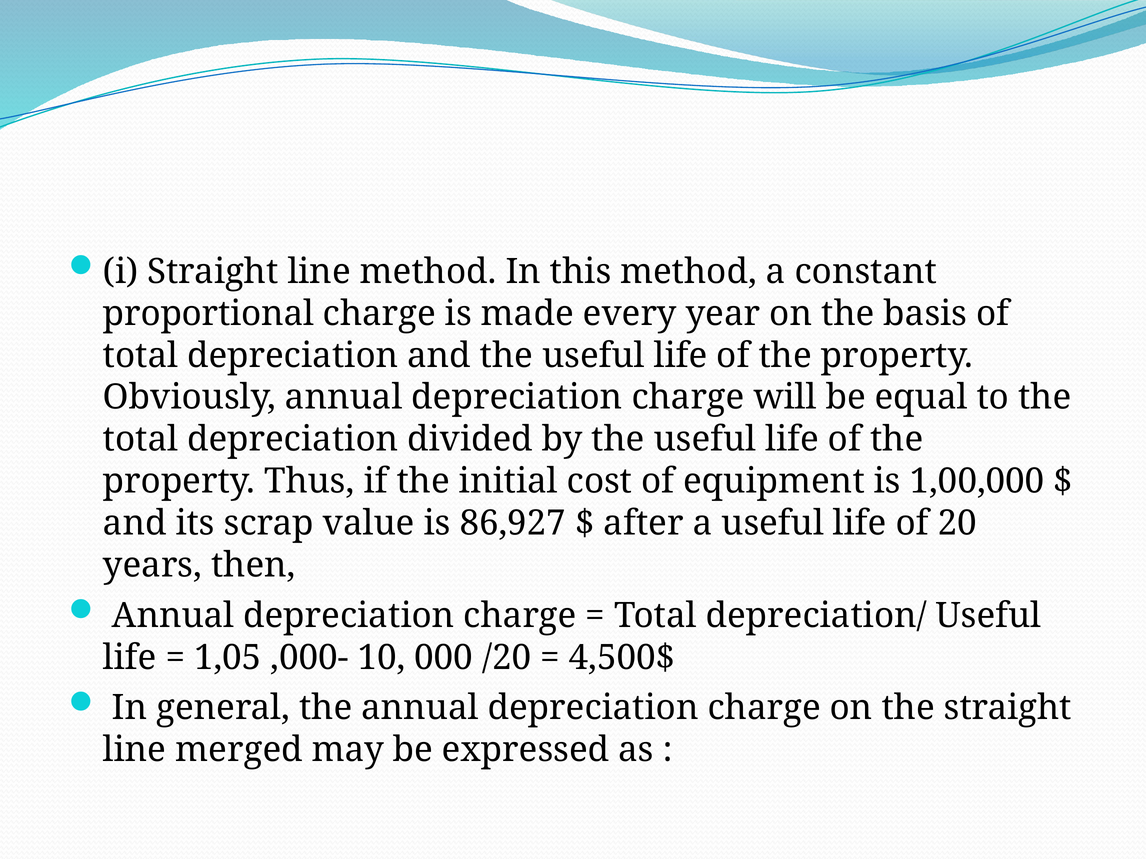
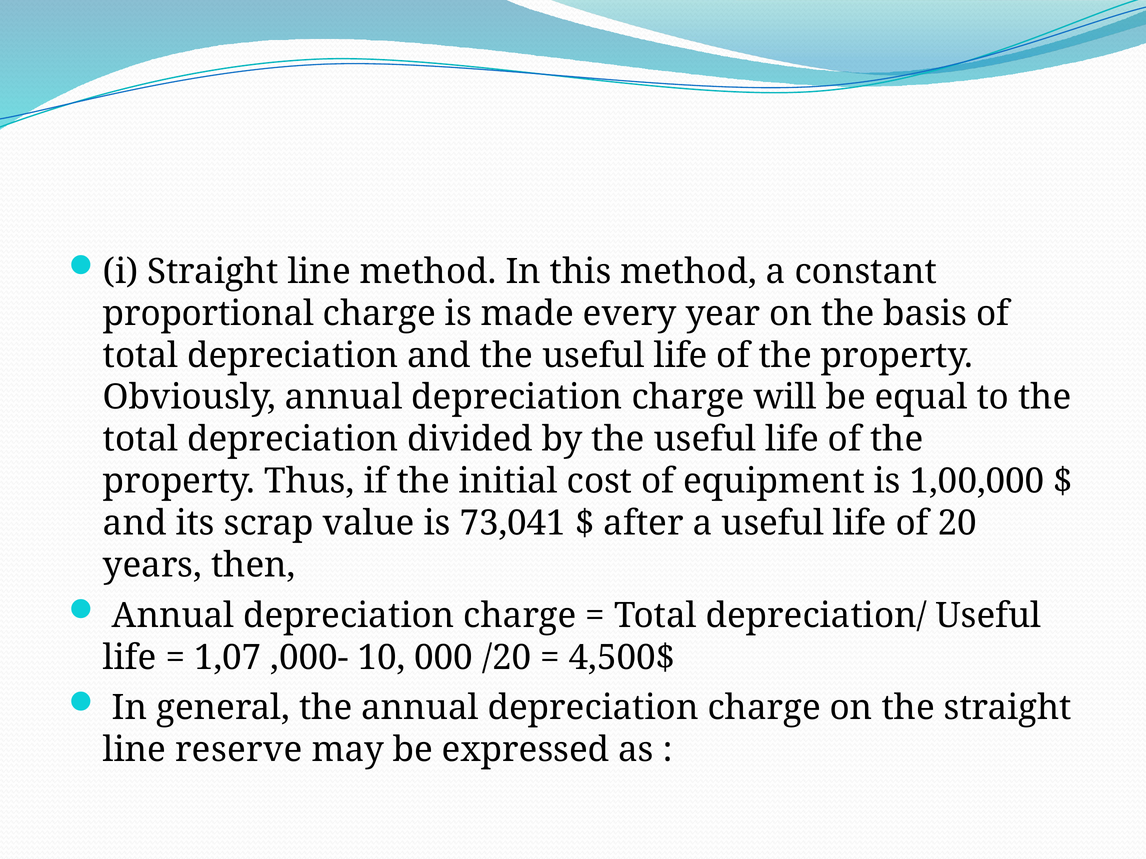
86,927: 86,927 -> 73,041 (513, 524)
1,05: 1,05 -> 1,07 (228, 658)
merged: merged -> reserve (239, 750)
